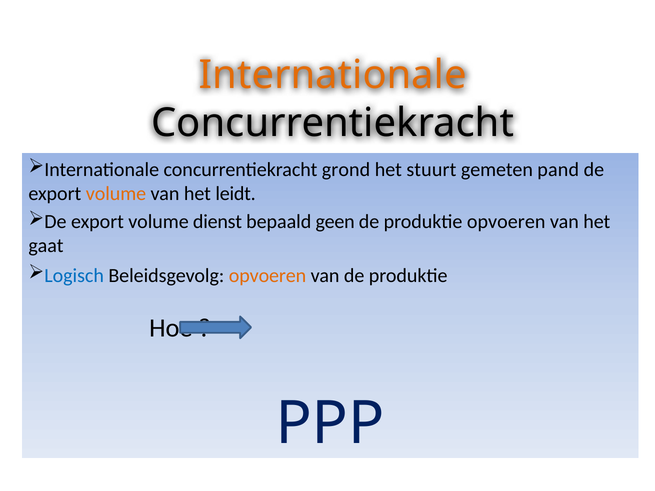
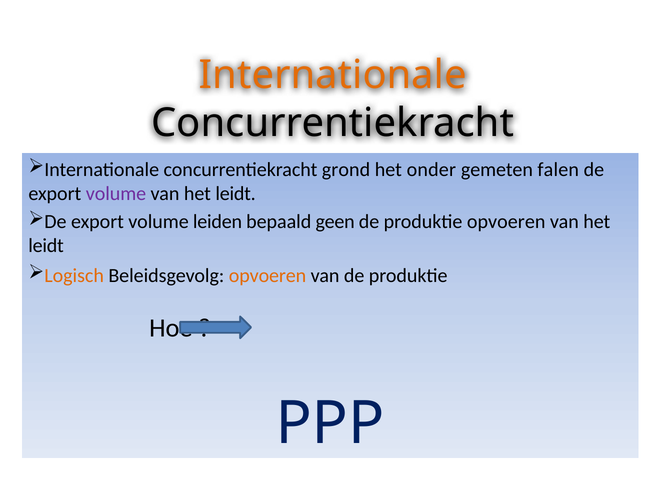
stuurt: stuurt -> onder (431, 170)
pand: pand -> falen (558, 170)
volume colour: orange -> purple (116, 194)
dienst: dienst -> leiden (217, 222)
gaat: gaat -> leidt (46, 246)
Logisch colour: blue -> orange (74, 276)
